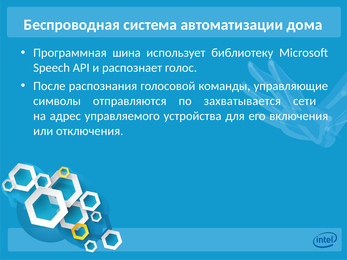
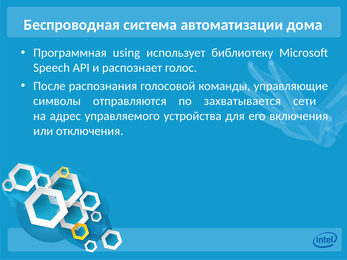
шина: шина -> using (126, 53)
